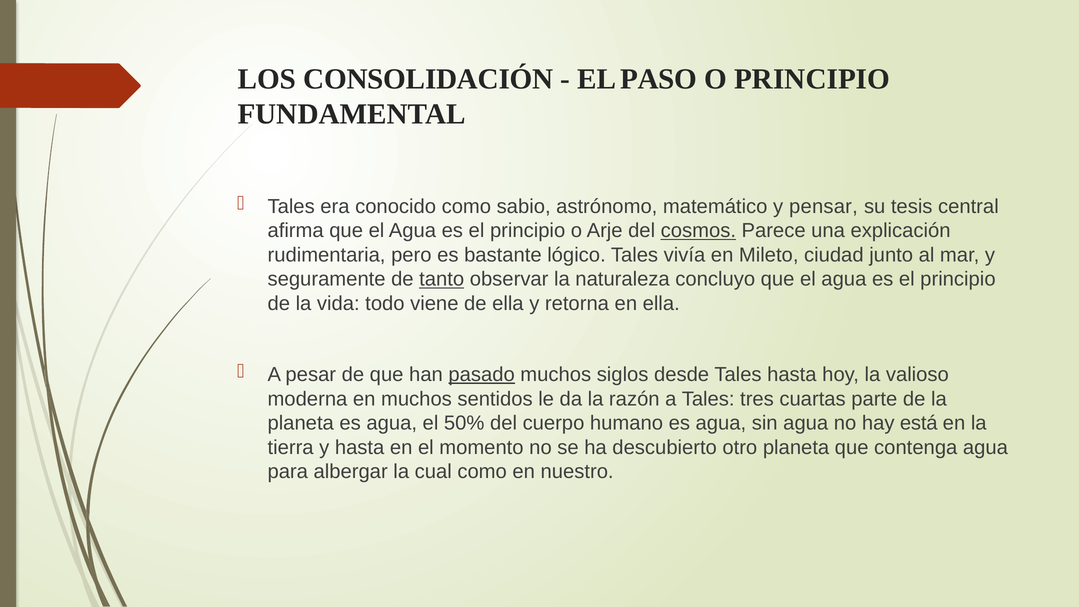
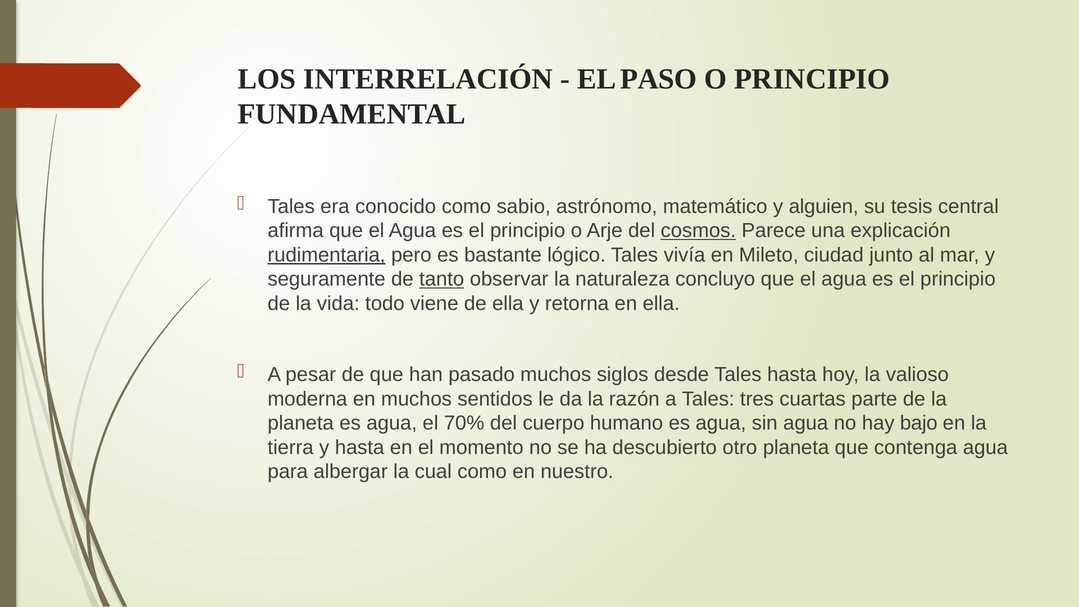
CONSOLIDACIÓN: CONSOLIDACIÓN -> INTERRELACIÓN (428, 79)
pensar: pensar -> alguien (824, 206)
rudimentaria underline: none -> present (327, 255)
pasado underline: present -> none (482, 375)
50%: 50% -> 70% (464, 423)
está: está -> bajo (919, 423)
